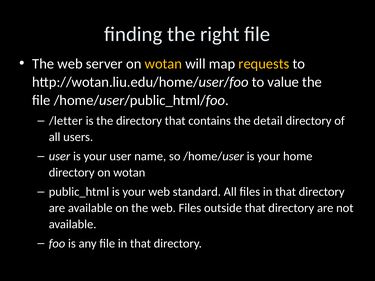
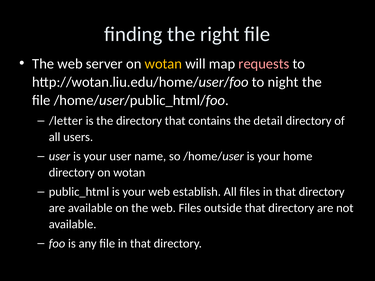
requests colour: yellow -> pink (264, 64)
value: value -> night (283, 82)
standard: standard -> establish (197, 192)
